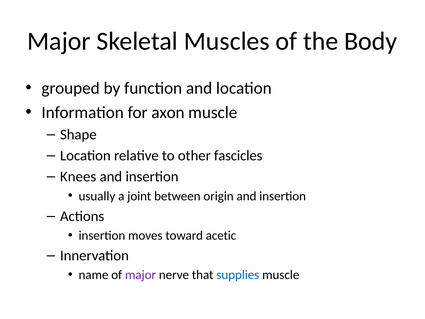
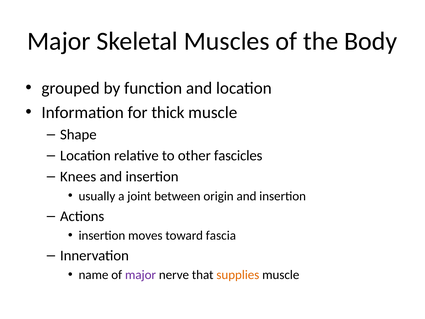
axon: axon -> thick (168, 112)
acetic: acetic -> fascia (221, 235)
supplies colour: blue -> orange (238, 275)
